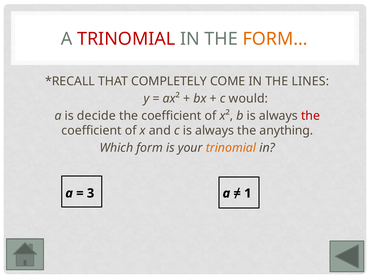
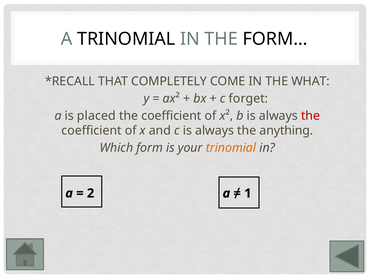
TRINOMIAL colour: red -> black (126, 39)
FORM… colour: orange -> black (275, 39)
LINES: LINES -> WHAT (310, 81)
would: would -> forget (248, 98)
decide: decide -> placed (96, 116)
3: 3 -> 2 (91, 193)
